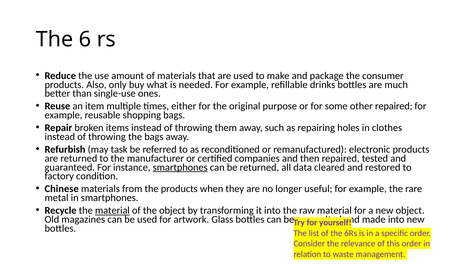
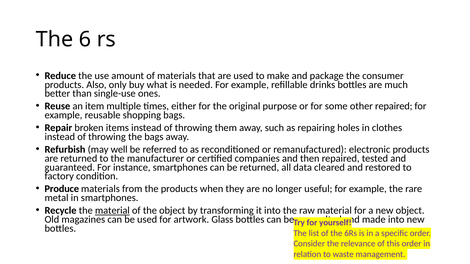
task: task -> well (119, 150)
smartphones underline: present -> none (180, 168)
Chinese: Chinese -> Produce (62, 189)
